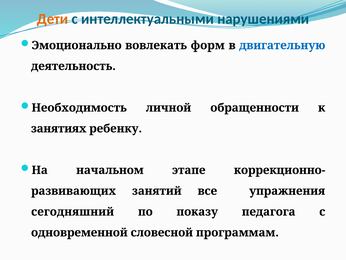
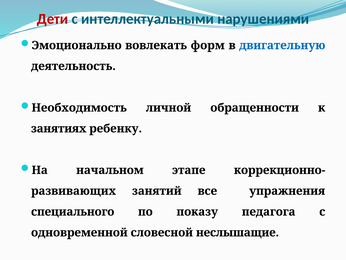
Дети colour: orange -> red (53, 19)
сегодняшний: сегодняшний -> специального (73, 211)
программам: программам -> неслышащие (238, 232)
